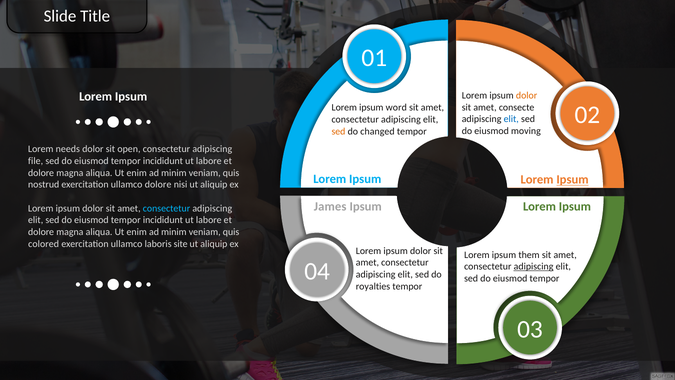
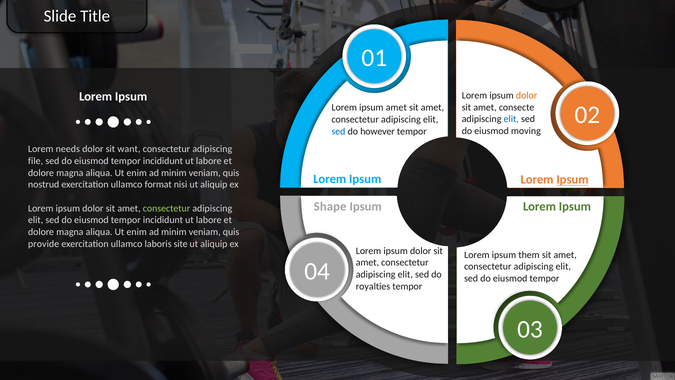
ipsum word: word -> amet (396, 108)
sed colour: orange -> blue (338, 131)
changed: changed -> however (378, 131)
open: open -> want (129, 149)
ullamco dolore: dolore -> format (158, 185)
James: James -> Shape (330, 206)
consectetur colour: light blue -> light green (167, 208)
colored: colored -> provide (44, 244)
adipiscing underline: present -> none (534, 266)
